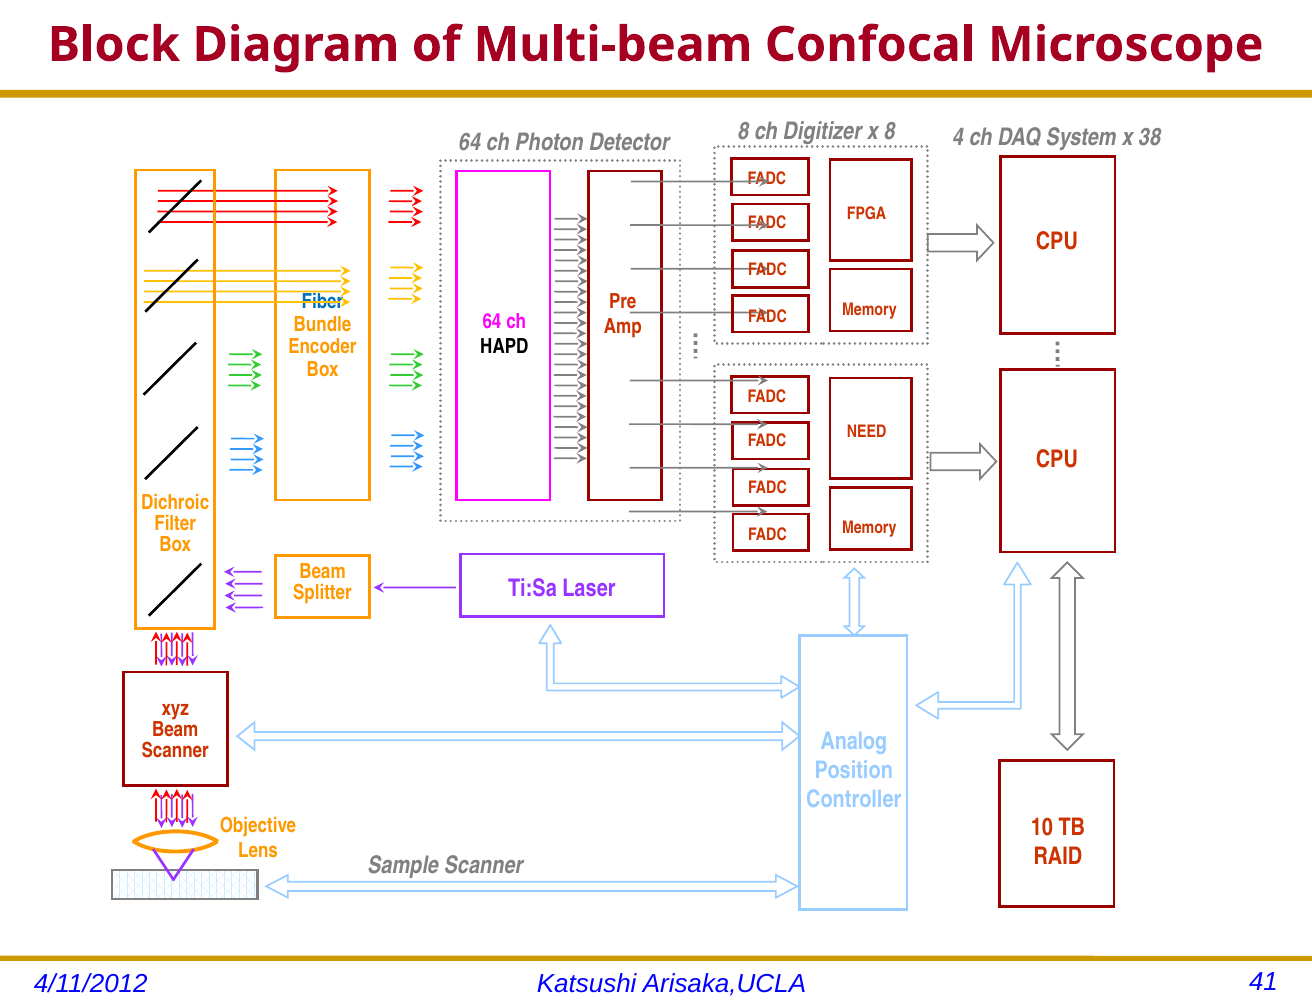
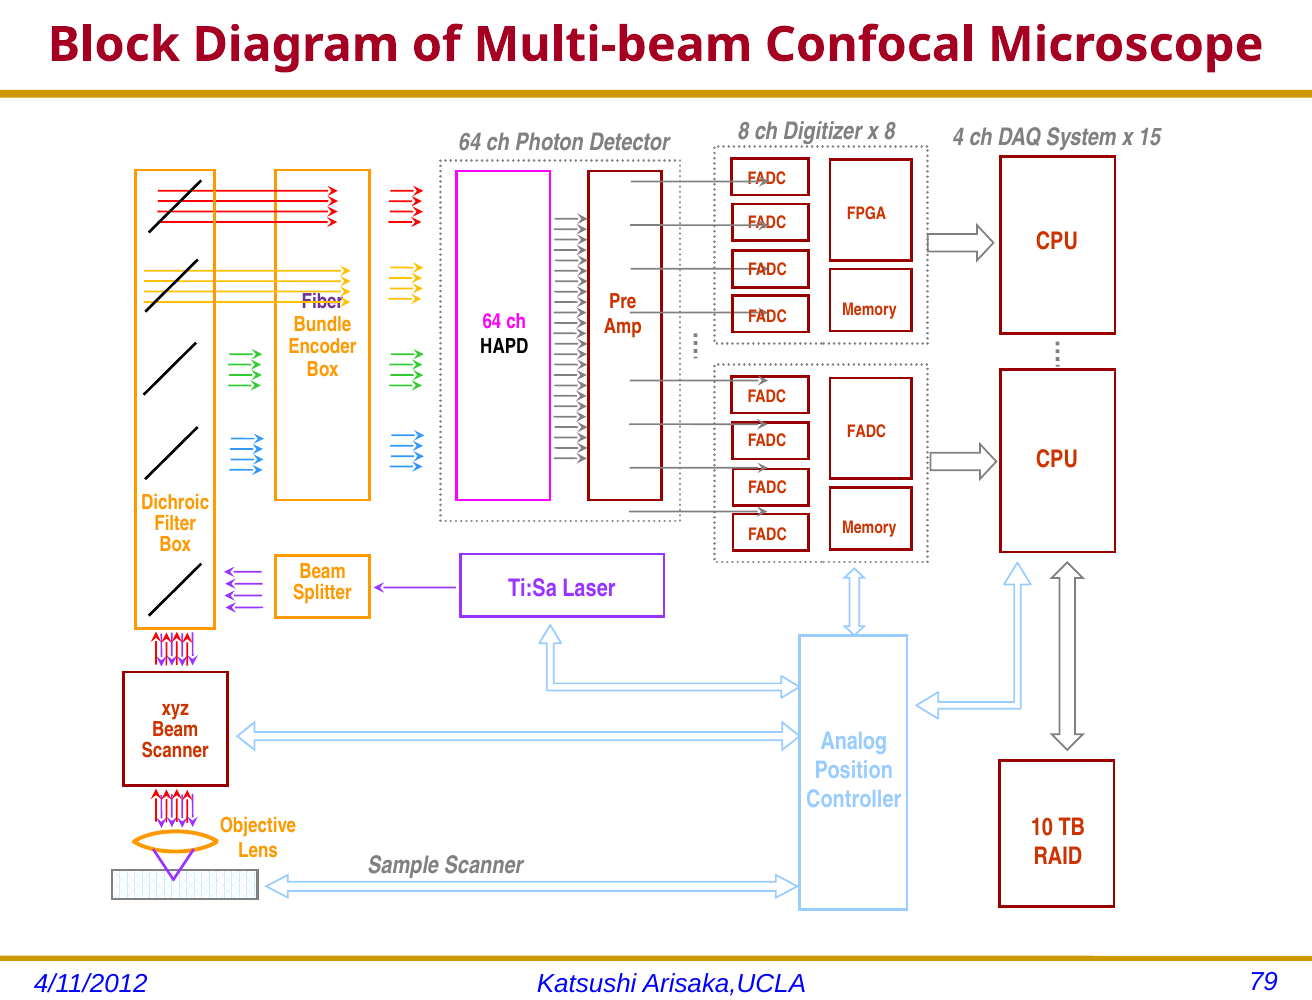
38: 38 -> 15 (1150, 137)
Fiber colour: blue -> purple (323, 302)
NEED: NEED -> FADC (867, 432)
41: 41 -> 79 (1264, 982)
